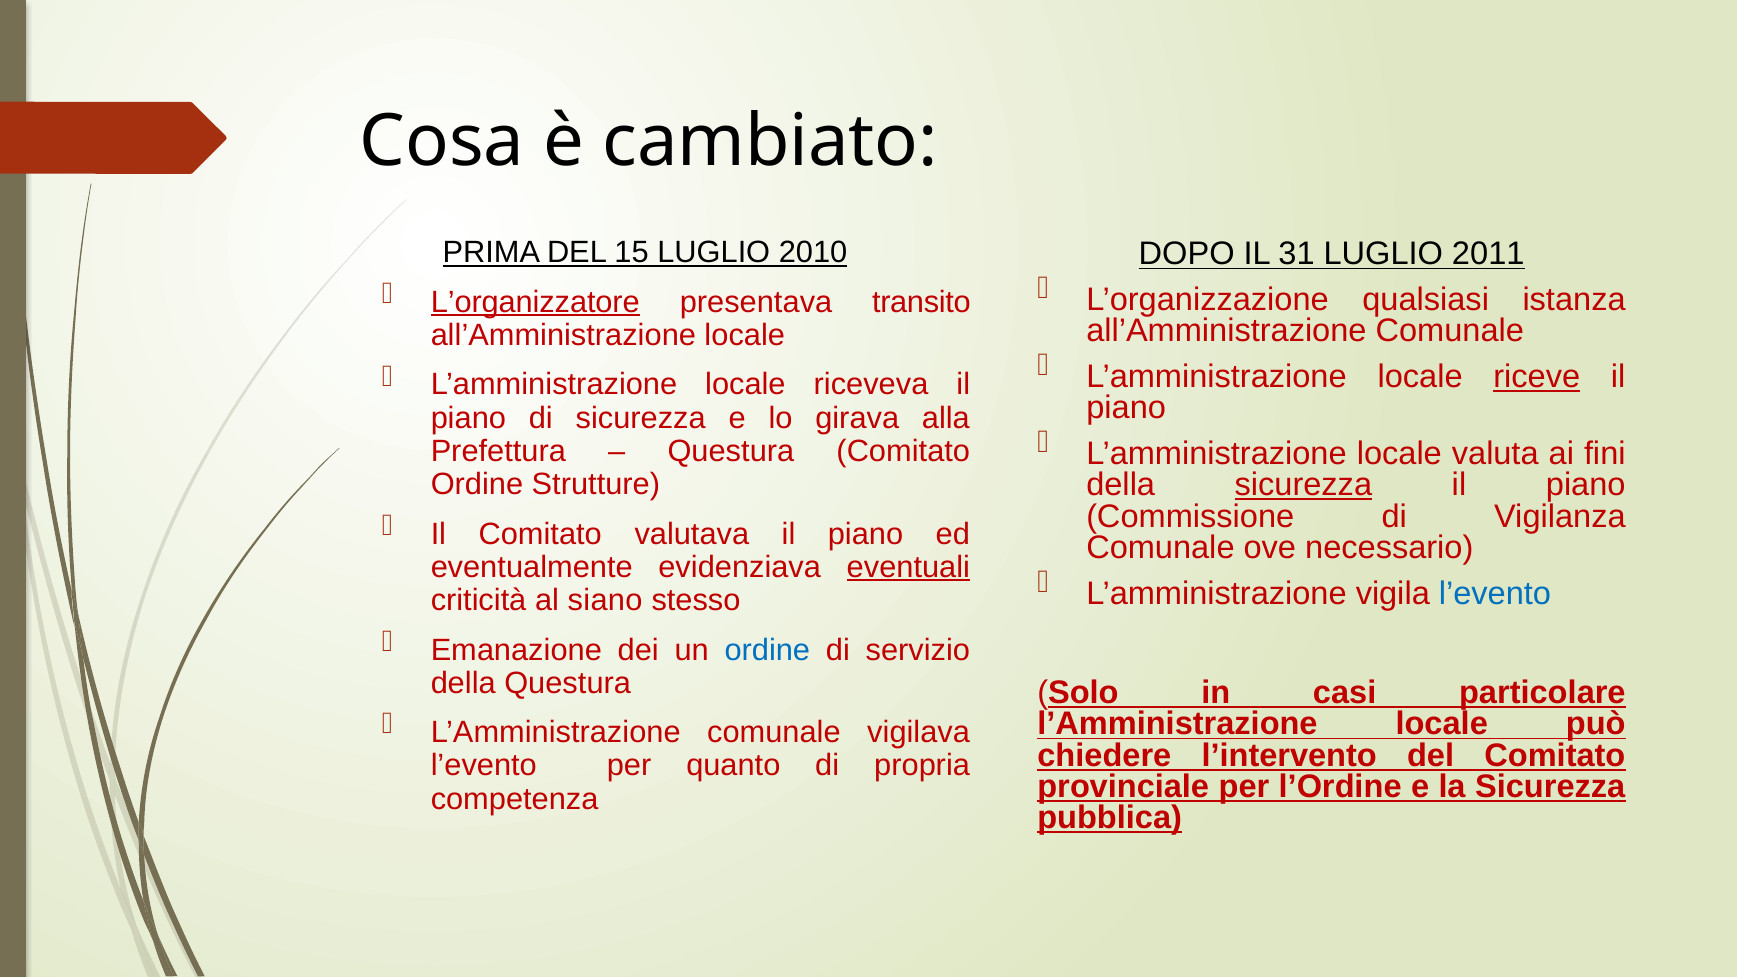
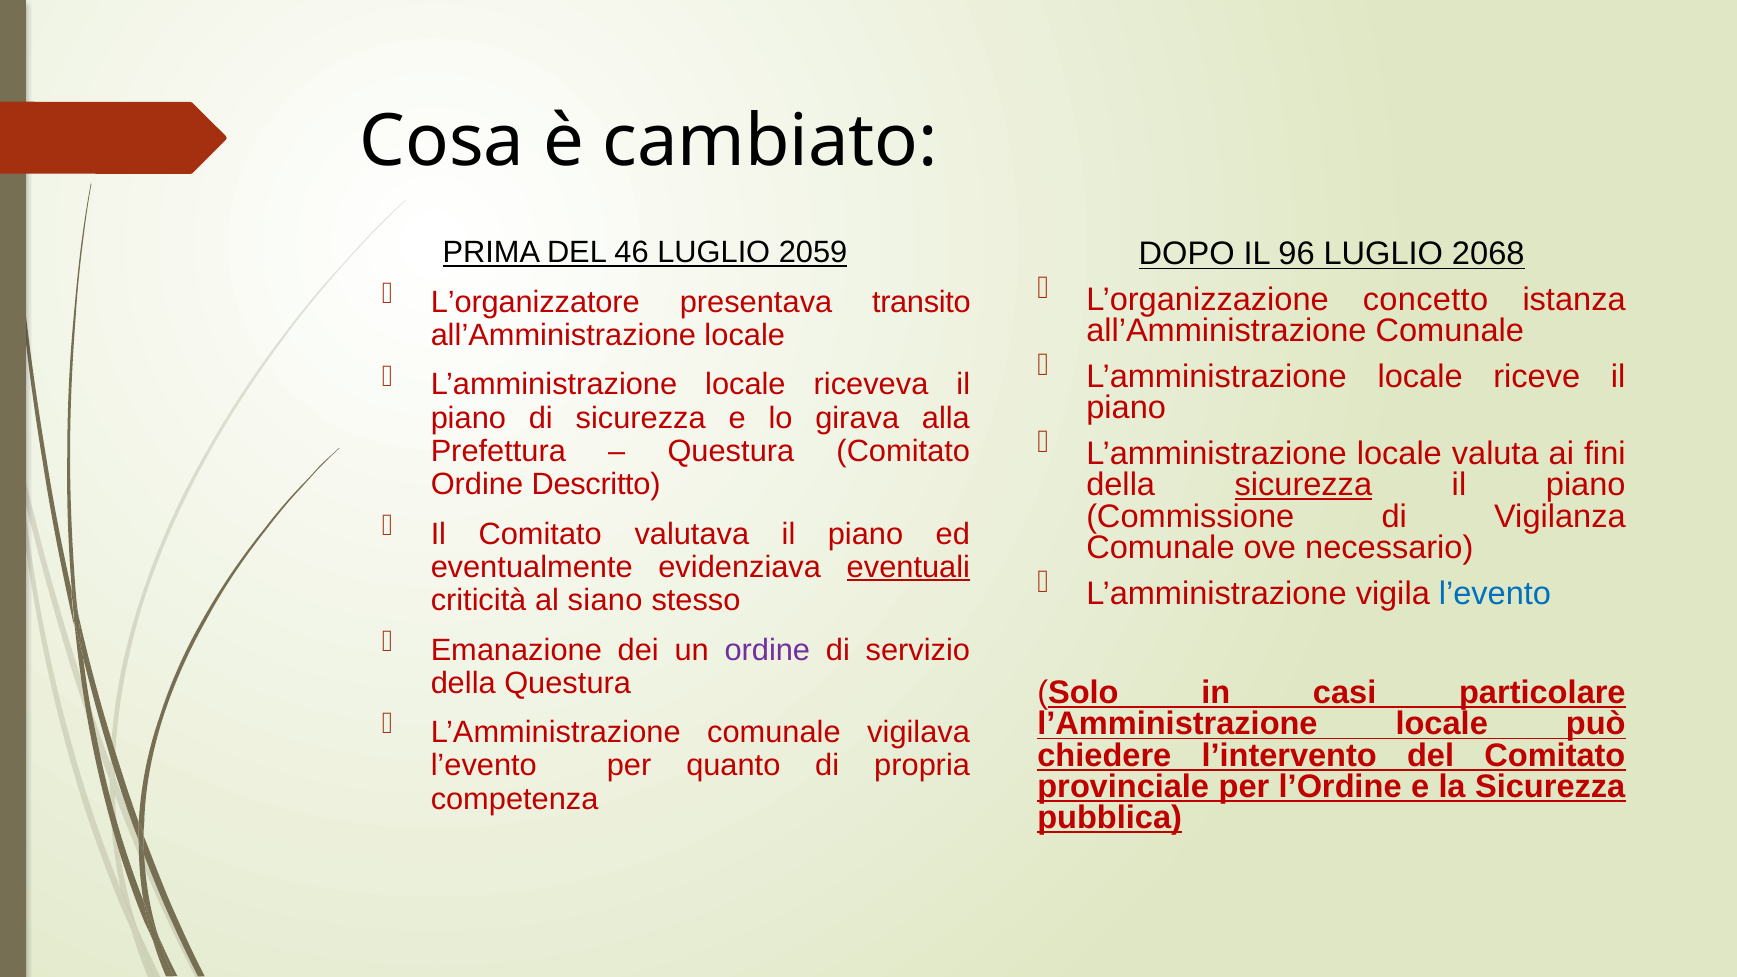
15: 15 -> 46 (632, 252)
2010: 2010 -> 2059 (813, 252)
31: 31 -> 96 (1297, 254)
2011: 2011 -> 2068 (1488, 254)
qualsiasi: qualsiasi -> concetto (1426, 300)
L’organizzatore underline: present -> none (535, 302)
riceve underline: present -> none (1537, 377)
Strutture: Strutture -> Descritto (596, 484)
ordine colour: blue -> purple (767, 650)
